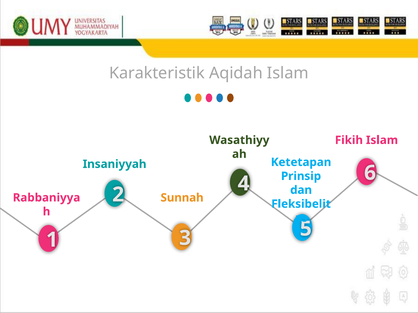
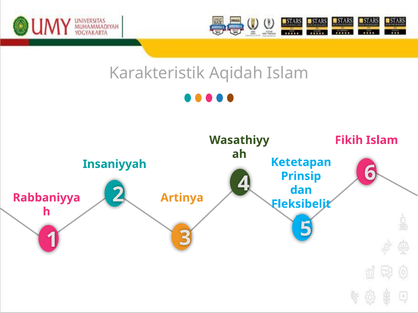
Sunnah: Sunnah -> Artinya (182, 198)
